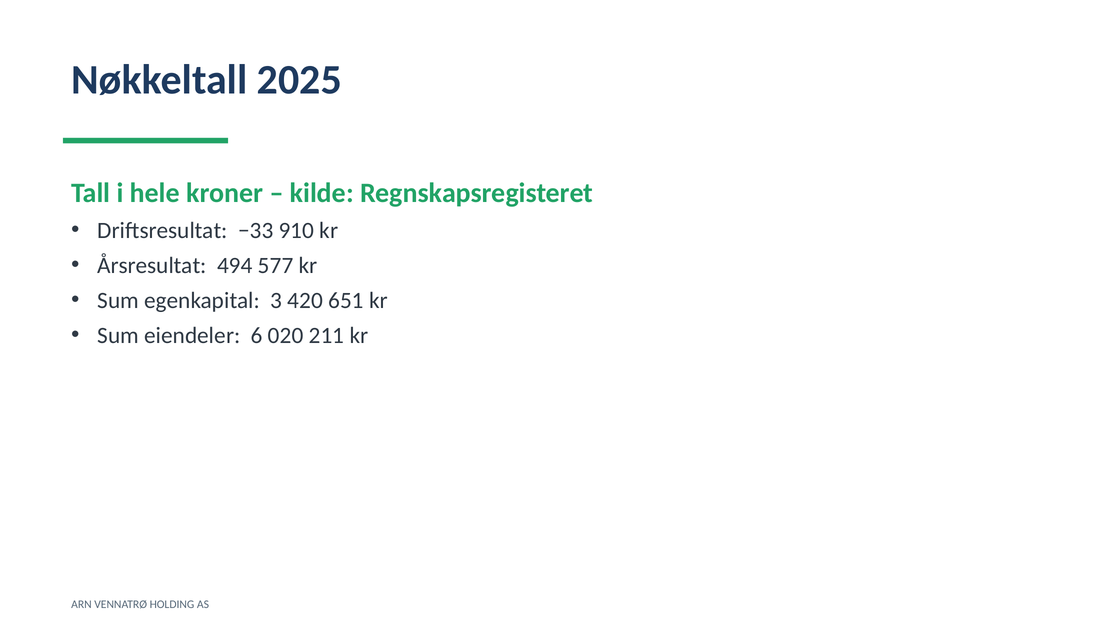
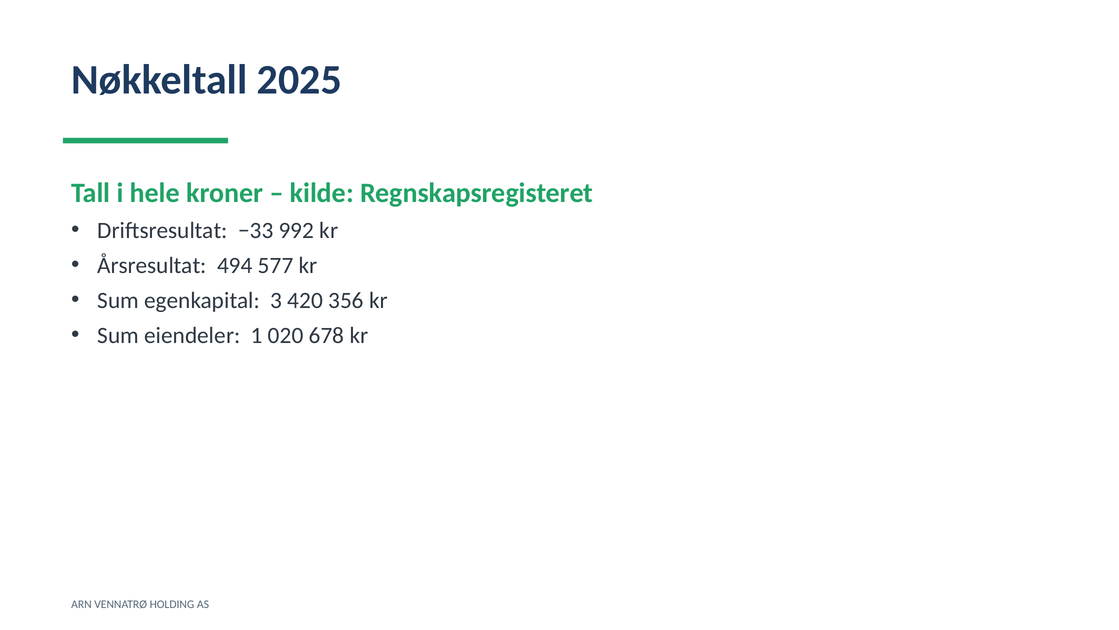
910: 910 -> 992 (296, 230)
651: 651 -> 356 (346, 300)
6: 6 -> 1 (257, 335)
211: 211 -> 678 (326, 335)
